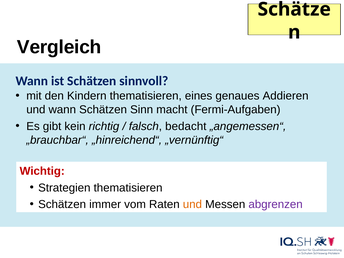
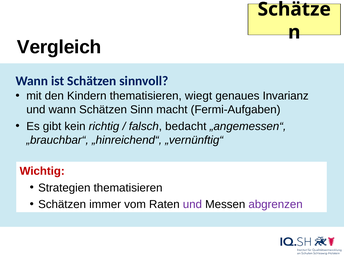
eines: eines -> wiegt (199, 96)
Addieren: Addieren -> Invarianz (286, 96)
und colour: orange -> purple (192, 204)
